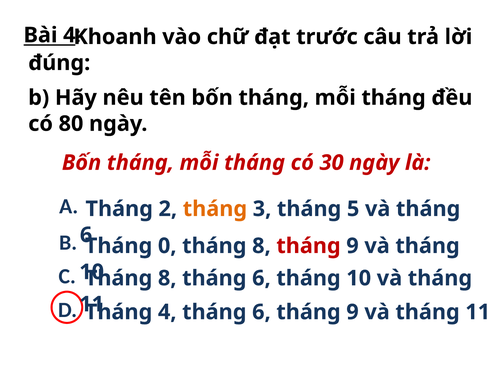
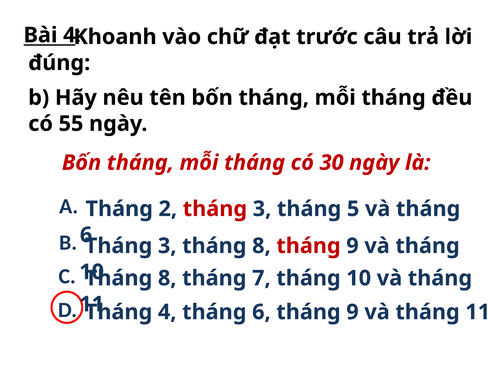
80: 80 -> 55 (71, 124)
tháng colour: orange -> red (215, 209)
0: 0 -> 3 (167, 246)
8 tháng 6: 6 -> 7 (261, 278)
